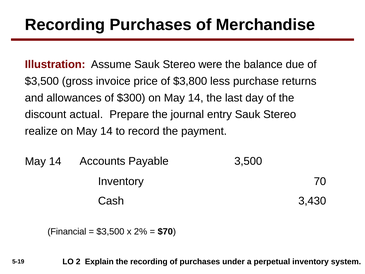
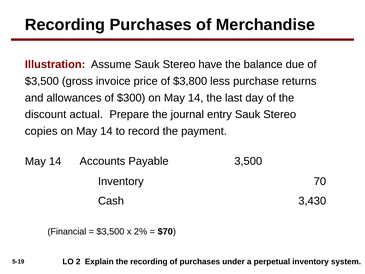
were: were -> have (210, 64)
realize: realize -> copies (41, 131)
